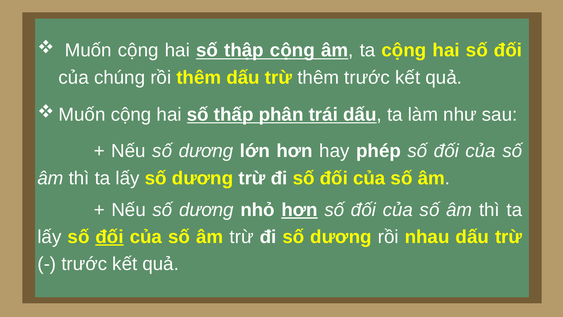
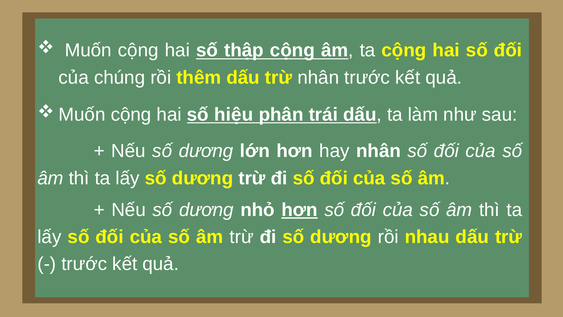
trừ thêm: thêm -> nhân (318, 77)
thấp: thấp -> hiệu (234, 115)
hay phép: phép -> nhân (379, 151)
đối underline: present -> none (110, 237)
